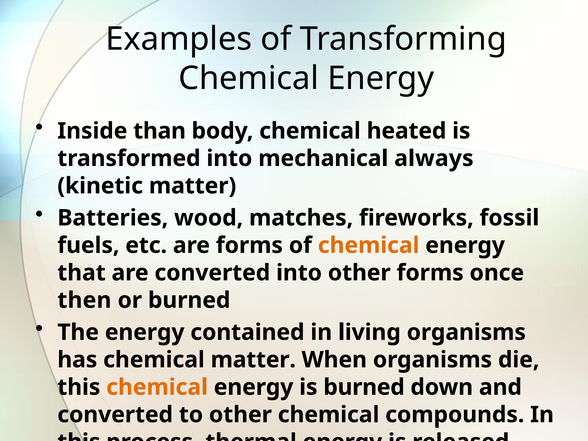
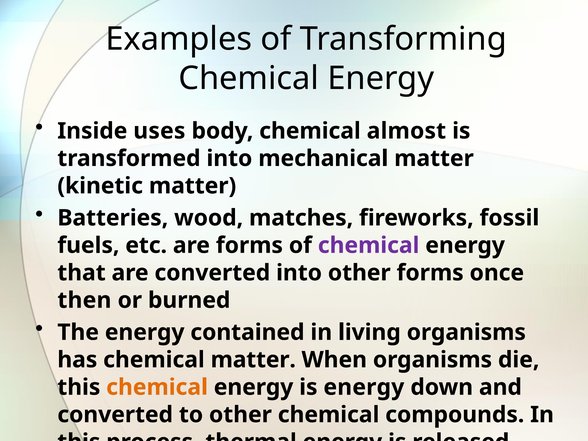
than: than -> uses (159, 131)
heated: heated -> almost (406, 131)
mechanical always: always -> matter (434, 158)
chemical colour: orange -> purple (369, 245)
is burned: burned -> energy (364, 387)
